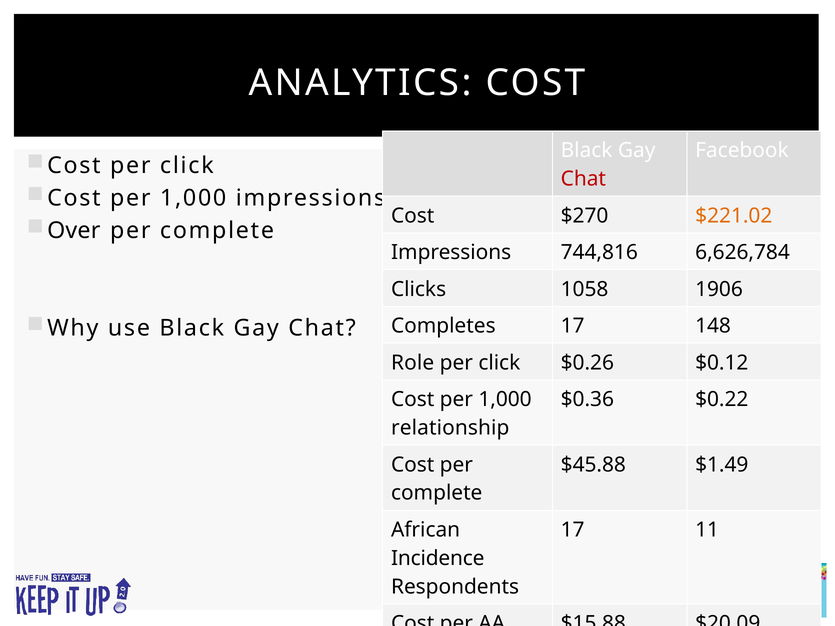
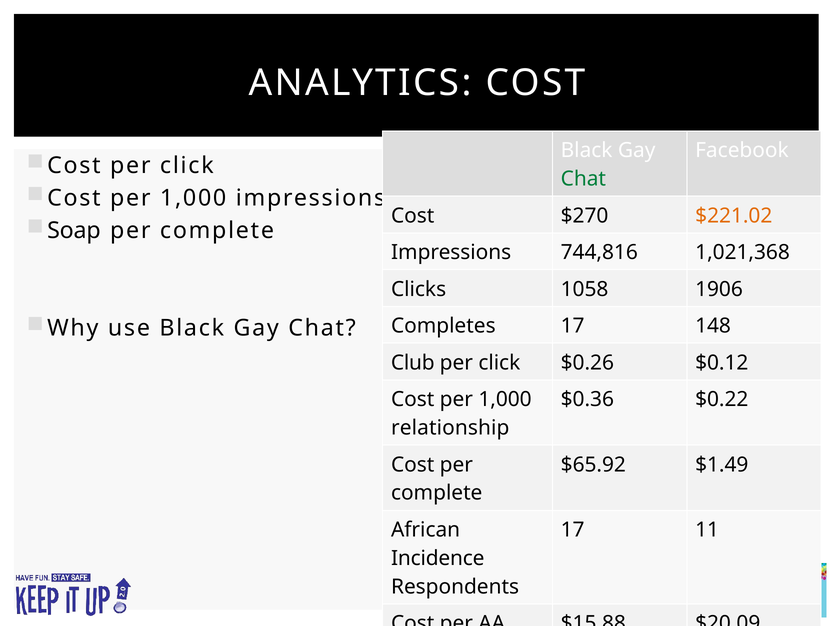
Chat colour: red -> green (583, 179)
Over: Over -> Soap (74, 231)
6,626,784: 6,626,784 -> 1,021,368 (743, 253)
Role: Role -> Club (413, 363)
$45.88: $45.88 -> $65.92 (593, 465)
